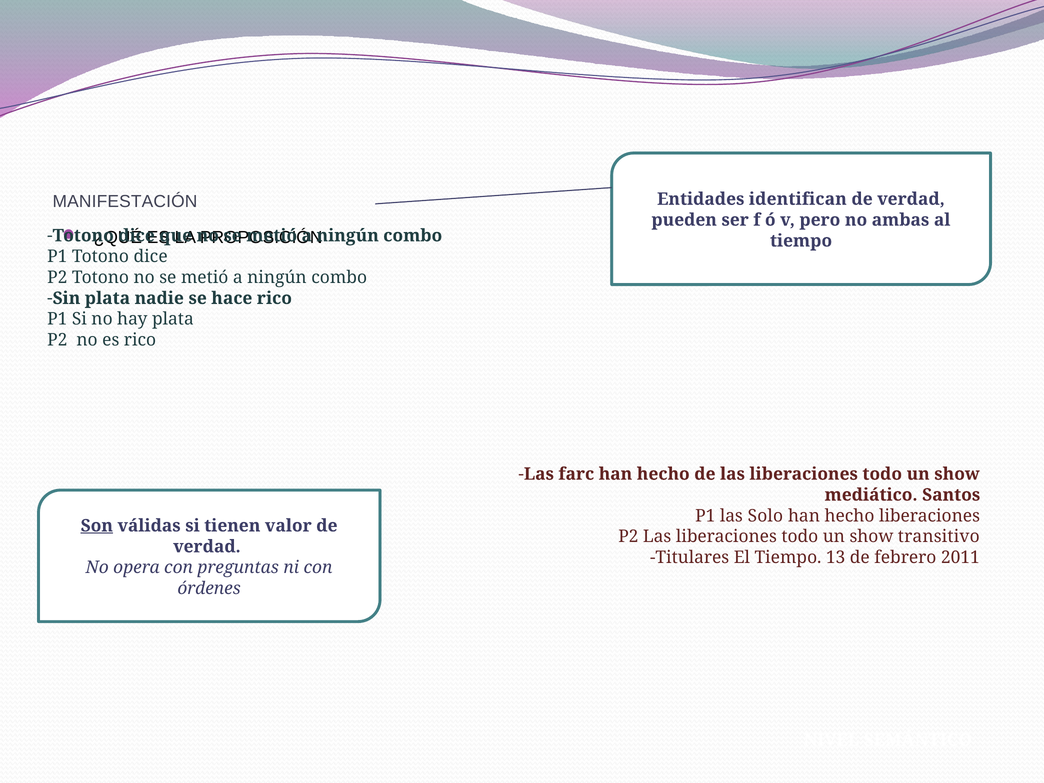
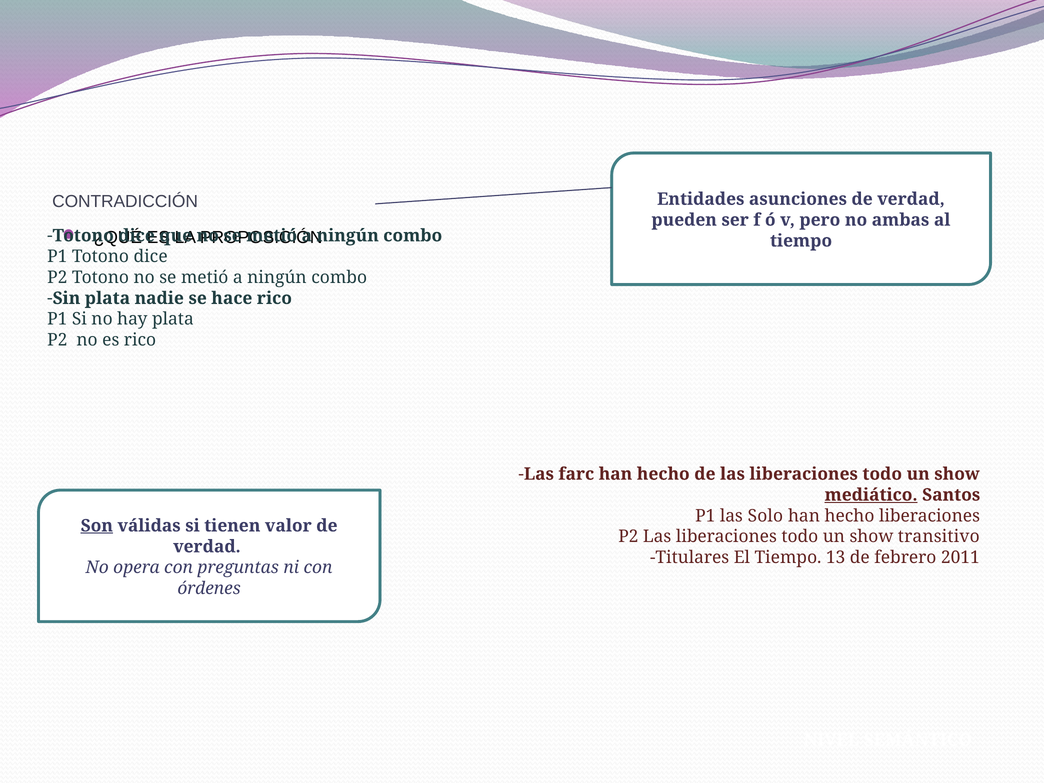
MANIFESTACIÓN: MANIFESTACIÓN -> CONTRADICCIÓN (125, 202)
identifican: identifican -> asunciones (798, 199)
mediático underline: none -> present (871, 495)
